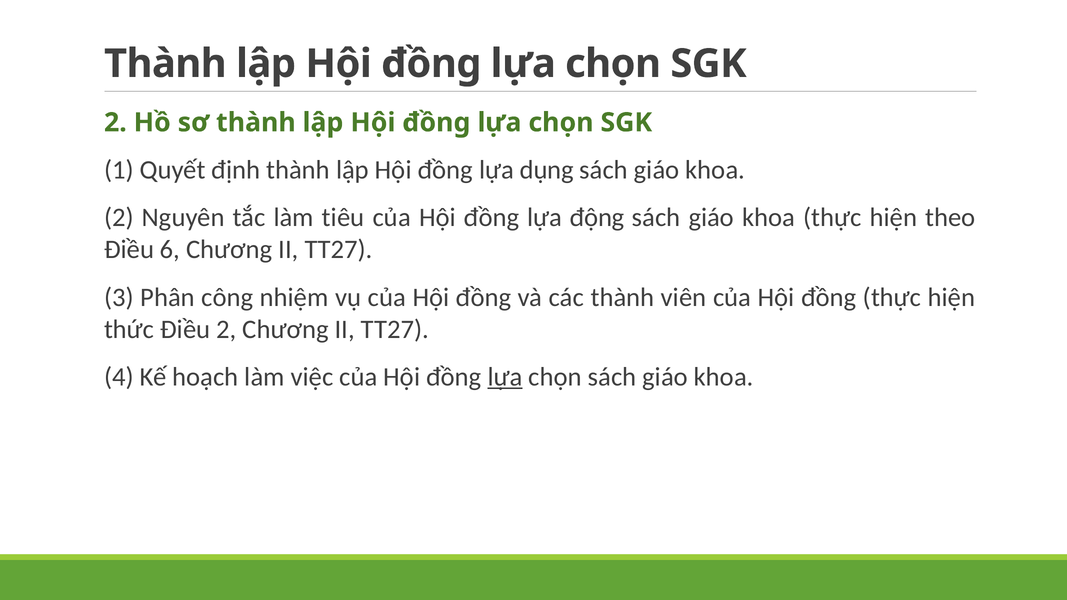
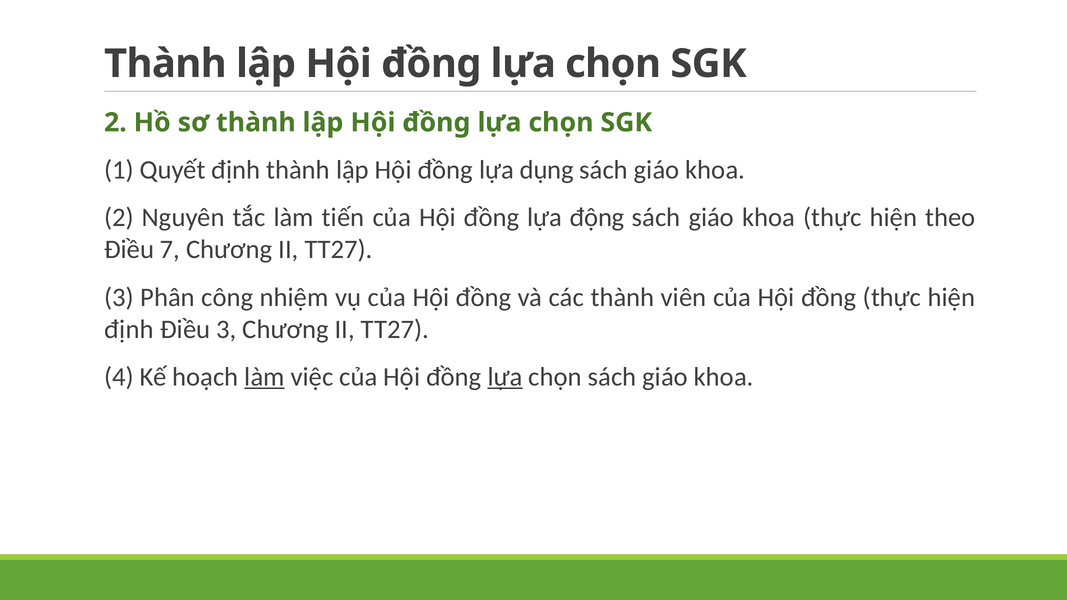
tiêu: tiêu -> tiến (343, 218)
6: 6 -> 7 (170, 250)
thức: thức -> định (129, 329)
Điều 2: 2 -> 3 (226, 329)
làm underline: none -> present (265, 377)
